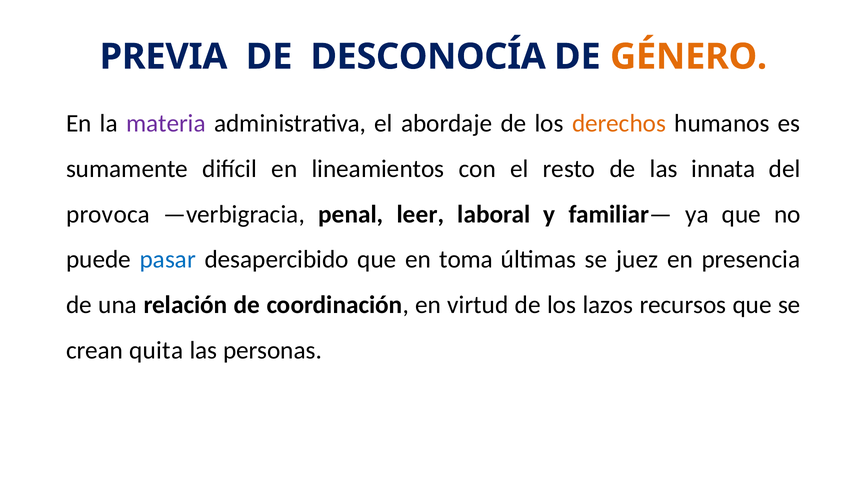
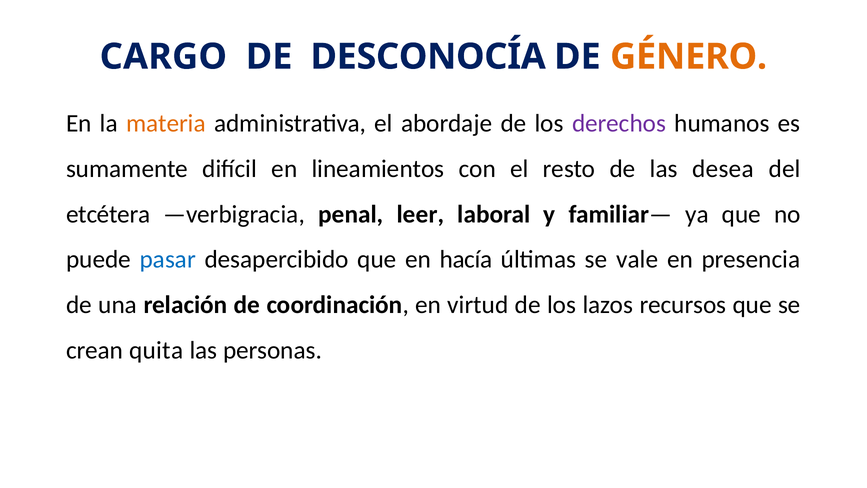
PREVIA: PREVIA -> CARGO (163, 57)
materia colour: purple -> orange (166, 123)
derechos colour: orange -> purple (619, 123)
innata: innata -> desea (723, 169)
provoca: provoca -> etcétera (108, 214)
toma: toma -> hacía (466, 259)
juez: juez -> vale (637, 259)
